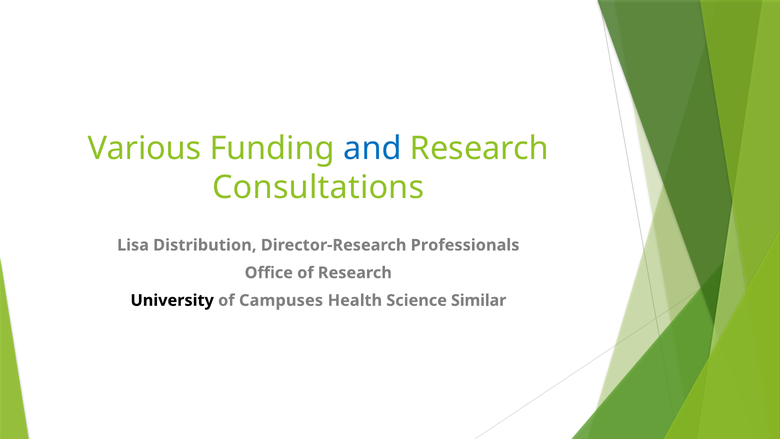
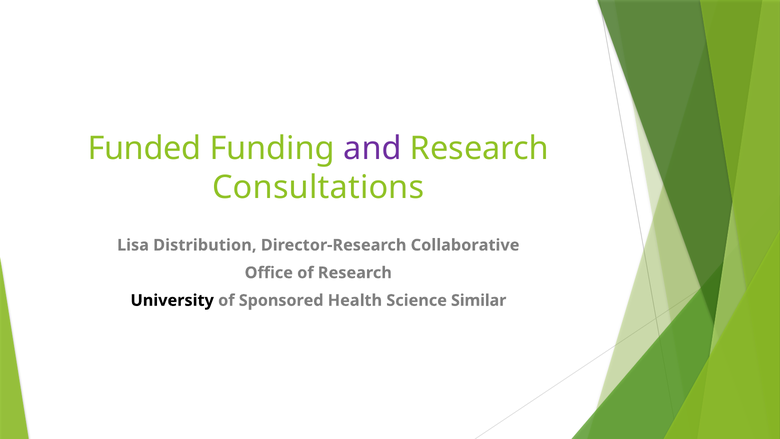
Various: Various -> Funded (144, 148)
and colour: blue -> purple (372, 148)
Professionals: Professionals -> Collaborative (465, 245)
Campuses: Campuses -> Sponsored (281, 300)
